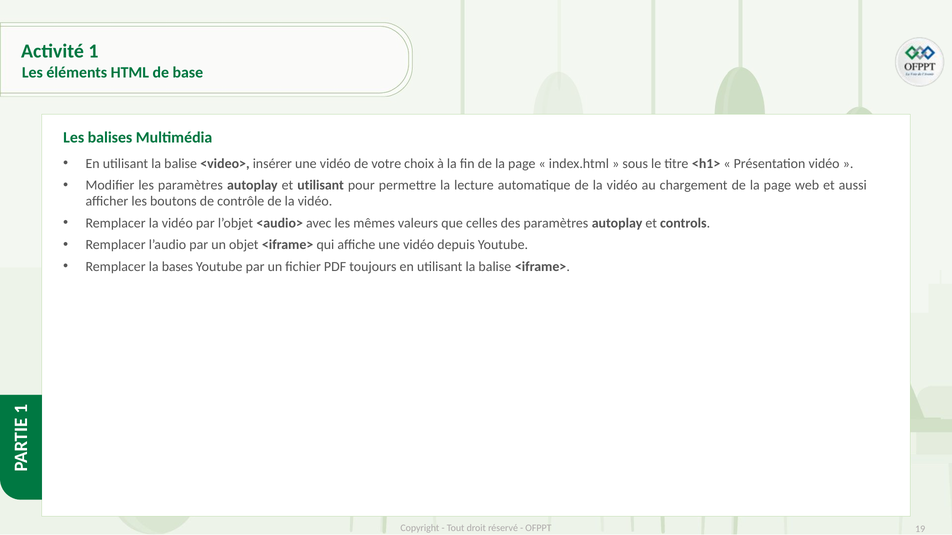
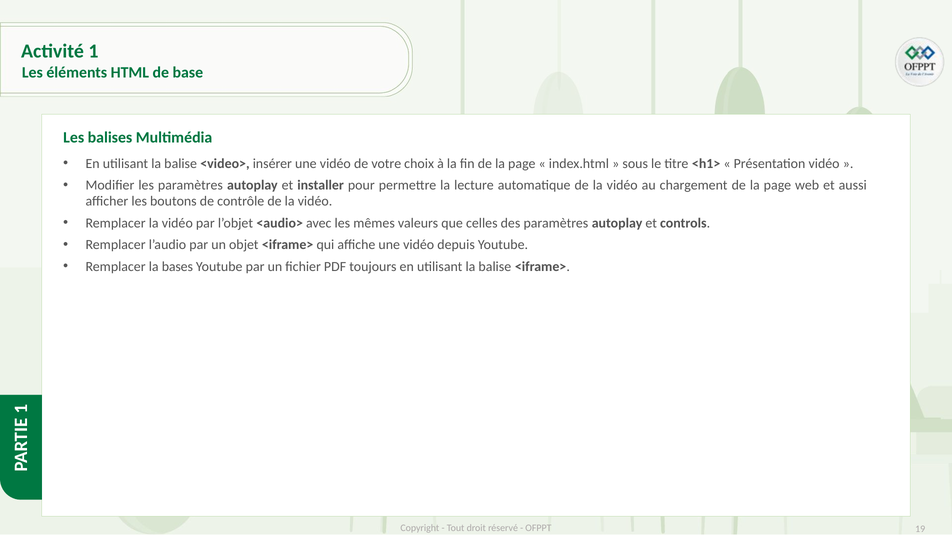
et utilisant: utilisant -> installer (321, 186)
